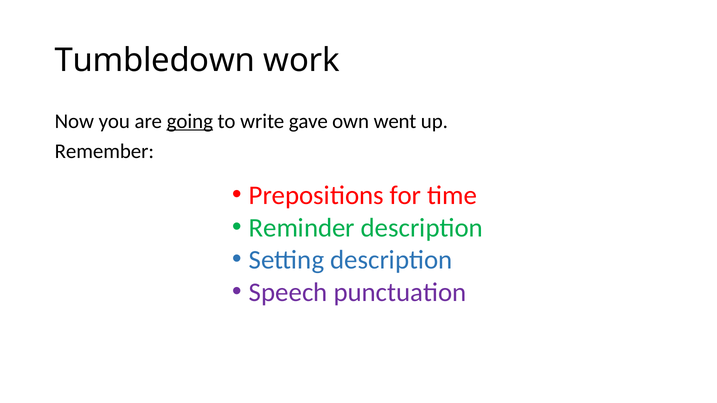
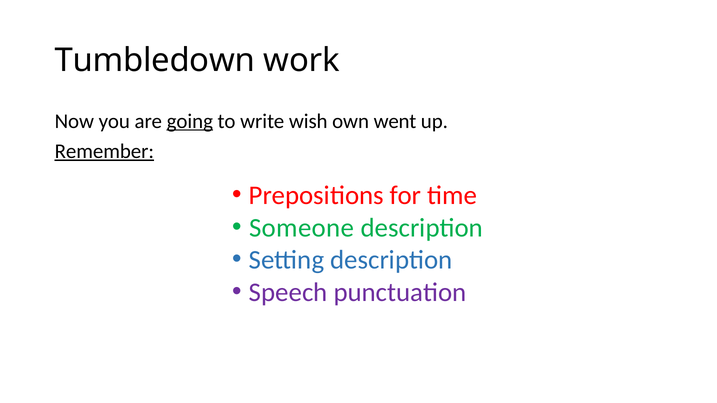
gave: gave -> wish (308, 121)
Remember underline: none -> present (104, 151)
Reminder: Reminder -> Someone (302, 228)
